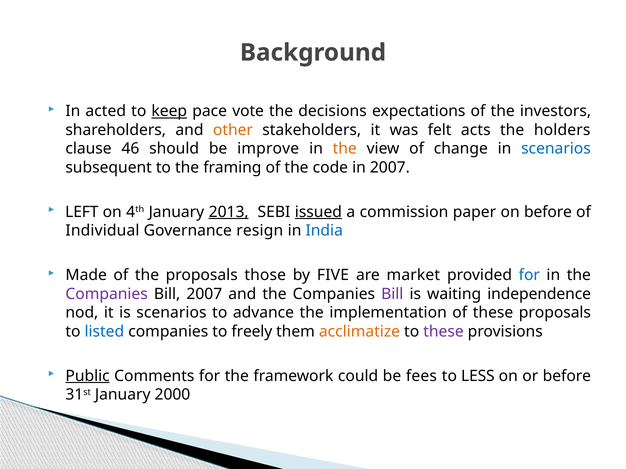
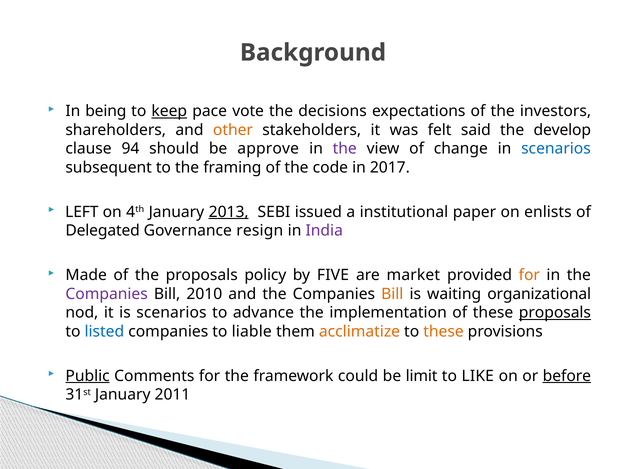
acted: acted -> being (106, 111)
acts: acts -> said (476, 130)
holders: holders -> develop (562, 130)
46: 46 -> 94 (130, 149)
improve: improve -> approve (268, 149)
the colour: orange -> purple (345, 149)
in 2007: 2007 -> 2017 (390, 168)
issued underline: present -> none (318, 212)
commission: commission -> institutional (404, 212)
on before: before -> enlists (548, 212)
Individual: Individual -> Delegated (103, 231)
India colour: blue -> purple (324, 231)
those: those -> policy (265, 275)
for colour: blue -> orange (529, 275)
Bill 2007: 2007 -> 2010 (204, 294)
Bill colour: purple -> orange (392, 294)
independence: independence -> organizational (539, 294)
proposals underline: none -> present (555, 313)
freely: freely -> liable (252, 332)
these colour: purple -> orange (444, 332)
fees: fees -> limit (422, 376)
LESS: LESS -> LIKE (478, 376)
before underline: none -> present (567, 376)
2000: 2000 -> 2011 (172, 395)
